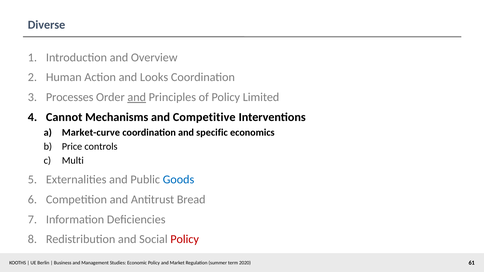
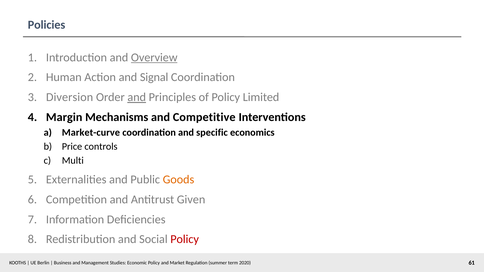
Diverse: Diverse -> Policies (47, 25)
Overview underline: none -> present (154, 57)
Looks: Looks -> Signal (154, 77)
Processes: Processes -> Diversion (70, 97)
Cannot: Cannot -> Margin (64, 117)
Goods colour: blue -> orange (179, 180)
Bread: Bread -> Given (191, 200)
